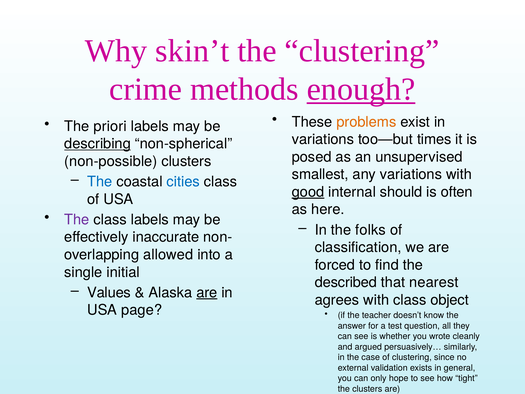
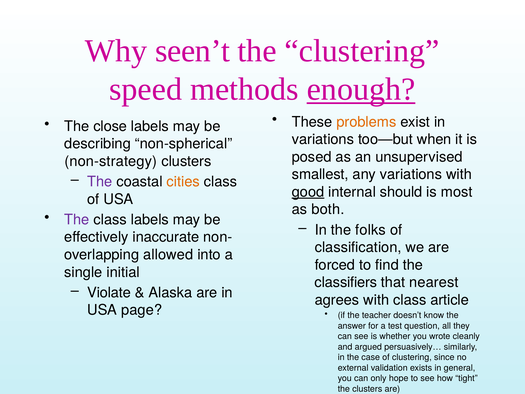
skin’t: skin’t -> seen’t (193, 51)
crime: crime -> speed (146, 89)
priori: priori -> close (110, 126)
times: times -> when (434, 139)
describing underline: present -> none (98, 144)
non-possible: non-possible -> non-strategy (111, 161)
The colour: blue -> purple (100, 182)
cities colour: blue -> orange (183, 182)
often: often -> most (457, 192)
here: here -> both (328, 209)
described: described -> classifiers (346, 282)
Values: Values -> Violate (109, 292)
are underline: present -> none (207, 292)
object: object -> article (450, 300)
